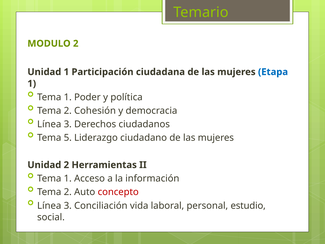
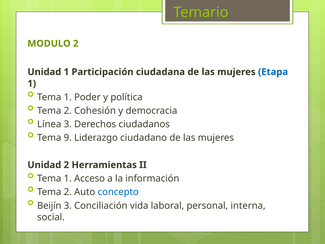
5: 5 -> 9 (68, 138)
concepto colour: red -> blue (118, 192)
Línea: Línea -> Beijín (49, 205)
estudio: estudio -> interna (248, 205)
